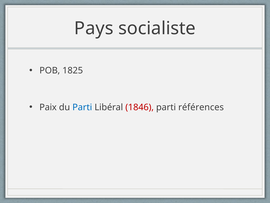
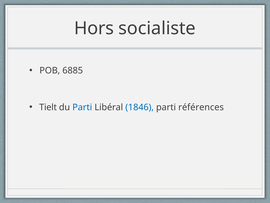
Pays: Pays -> Hors (94, 28)
1825: 1825 -> 6885 (73, 70)
Paix: Paix -> Tielt (48, 107)
1846 colour: red -> blue (140, 107)
